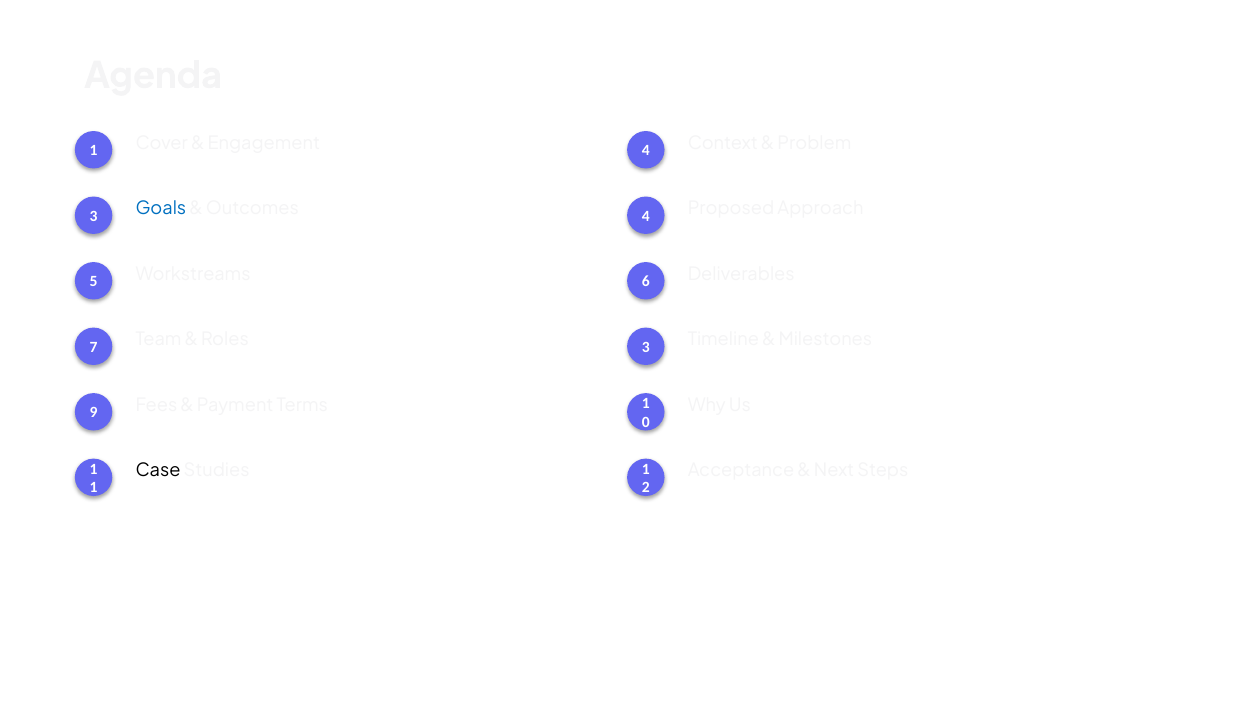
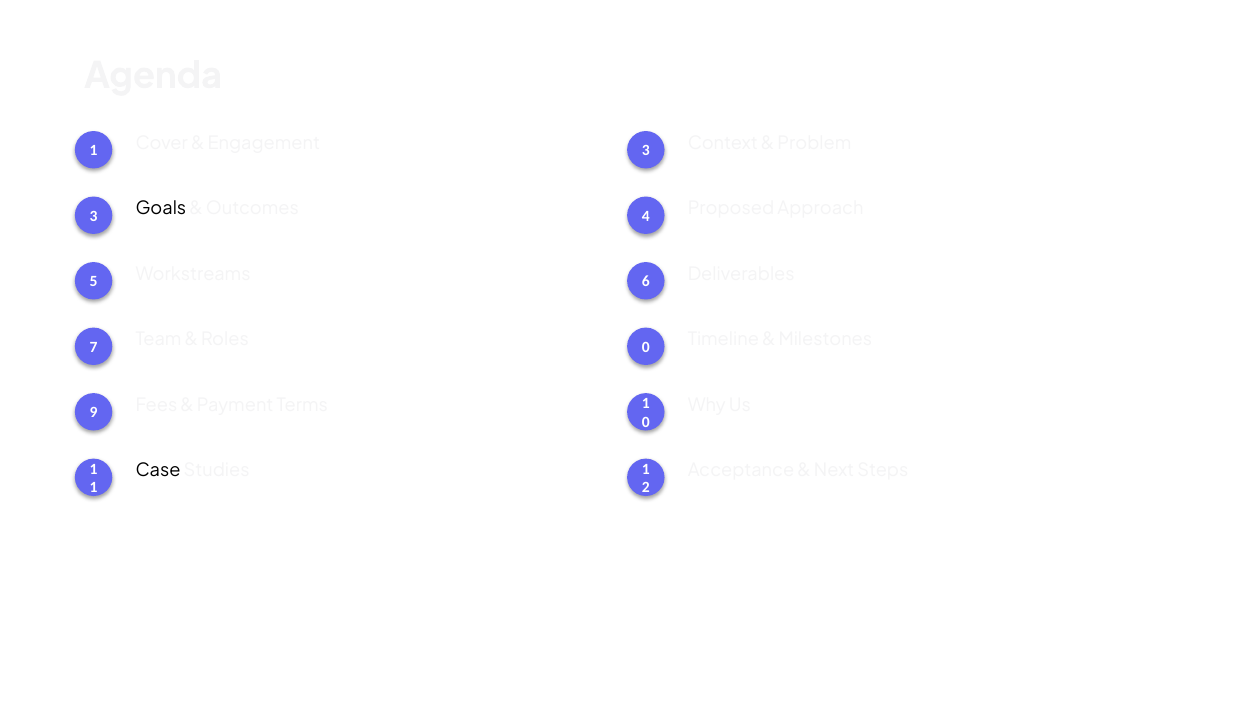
Engagement 4: 4 -> 3 (646, 151)
Goals colour: blue -> black (161, 209)
Roles 3: 3 -> 0 (646, 347)
